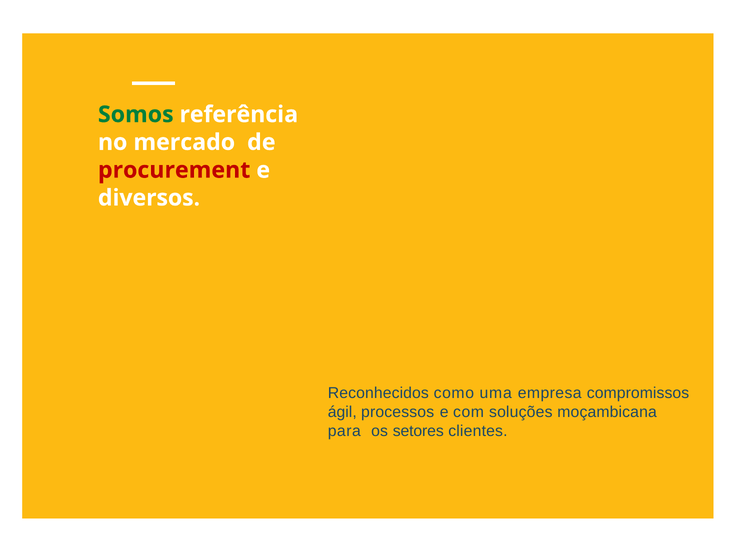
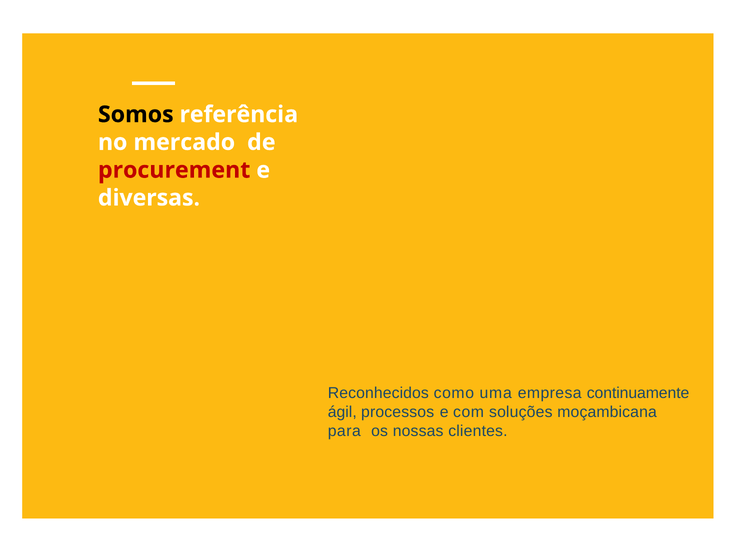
Somos colour: green -> black (136, 114)
diversos: diversos -> diversas (149, 198)
compromissos: compromissos -> continuamente (638, 393)
setores: setores -> nossas (418, 431)
